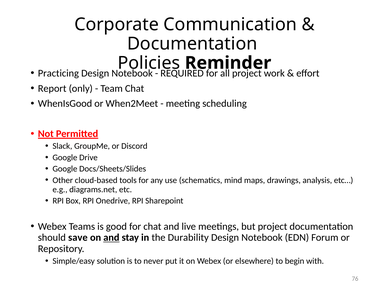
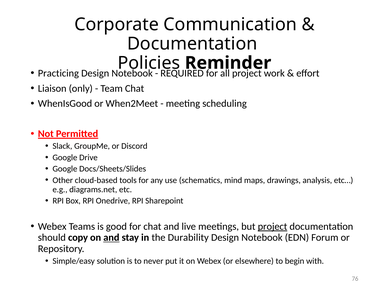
Report: Report -> Liaison (52, 88)
project underline: none -> present (273, 226)
save: save -> copy (78, 237)
